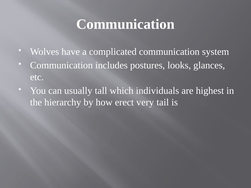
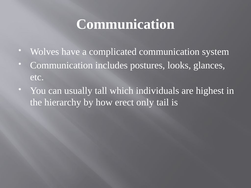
very: very -> only (145, 102)
